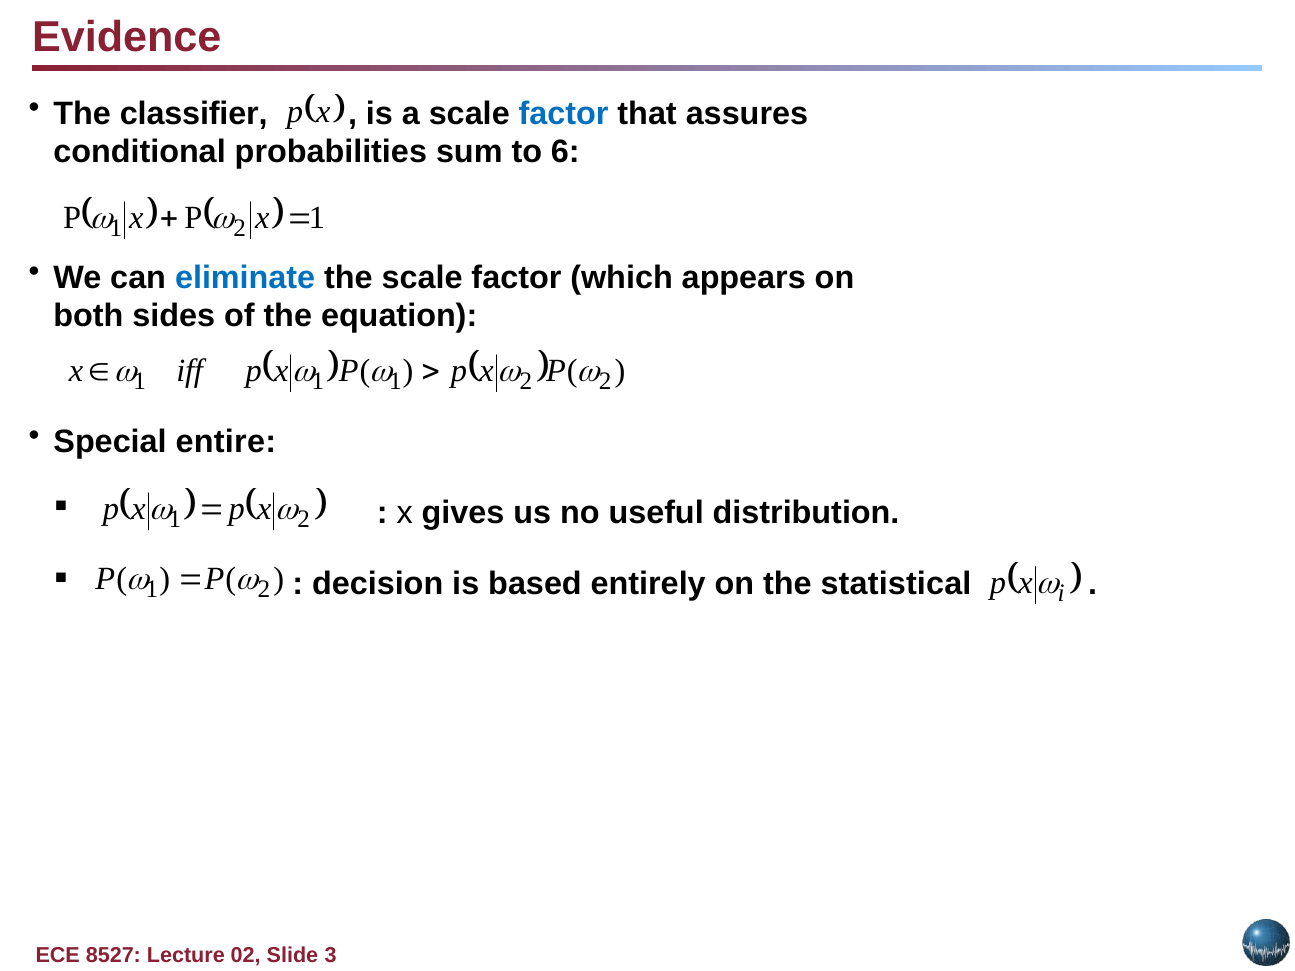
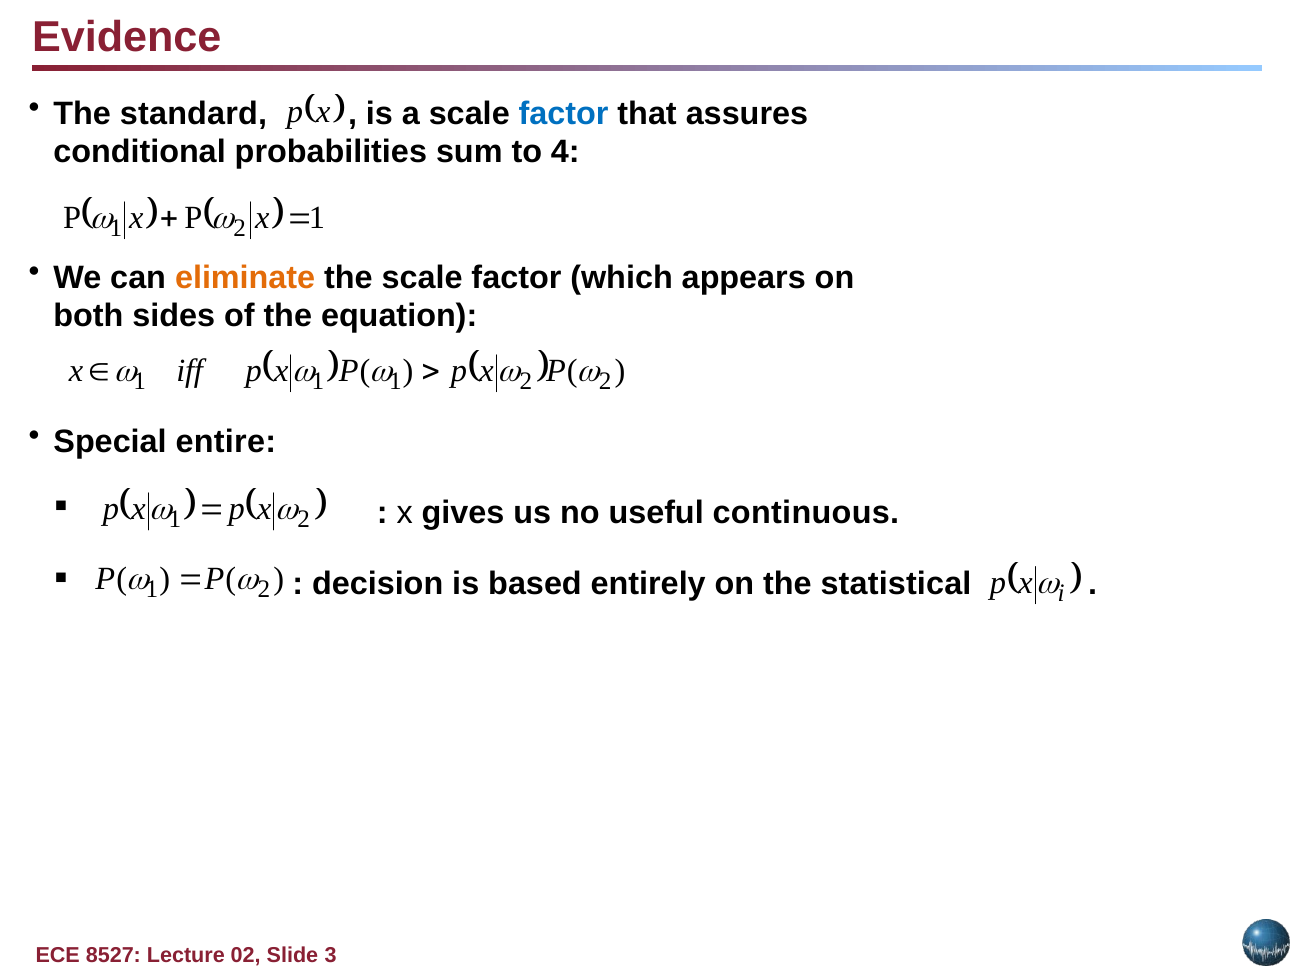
classifier: classifier -> standard (193, 113)
6: 6 -> 4 (565, 152)
eliminate colour: blue -> orange (245, 277)
distribution: distribution -> continuous (806, 513)
